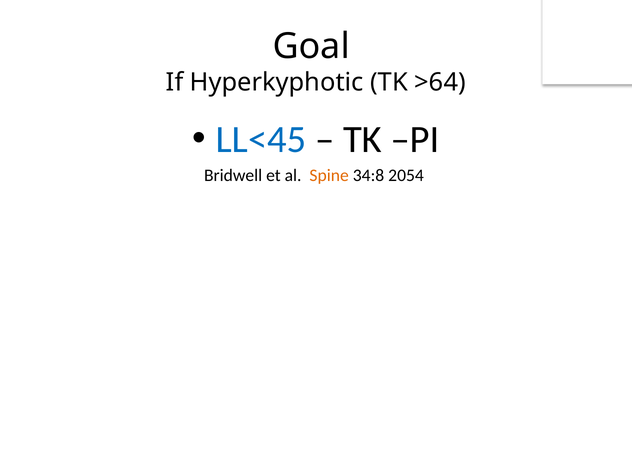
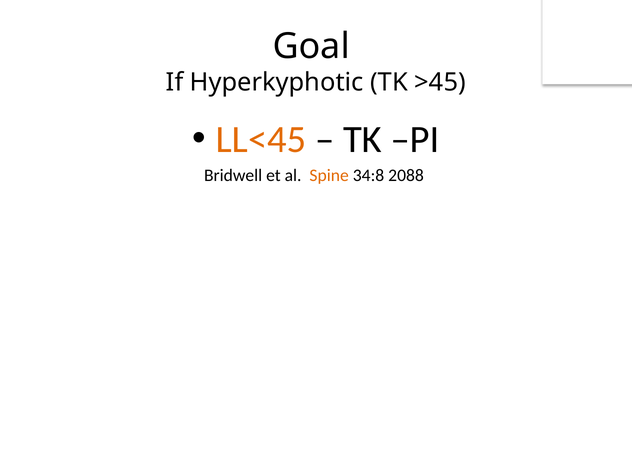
>64: >64 -> >45 (440, 82)
LL<45 colour: blue -> orange (261, 140)
2054: 2054 -> 2088 (406, 175)
